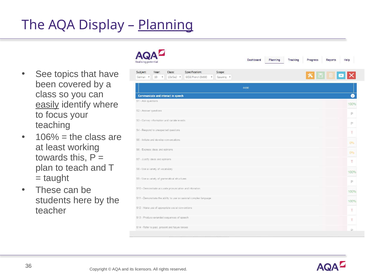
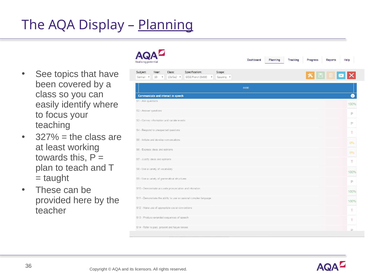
easily underline: present -> none (47, 105)
106%: 106% -> 327% (47, 137)
students: students -> provided (53, 200)
